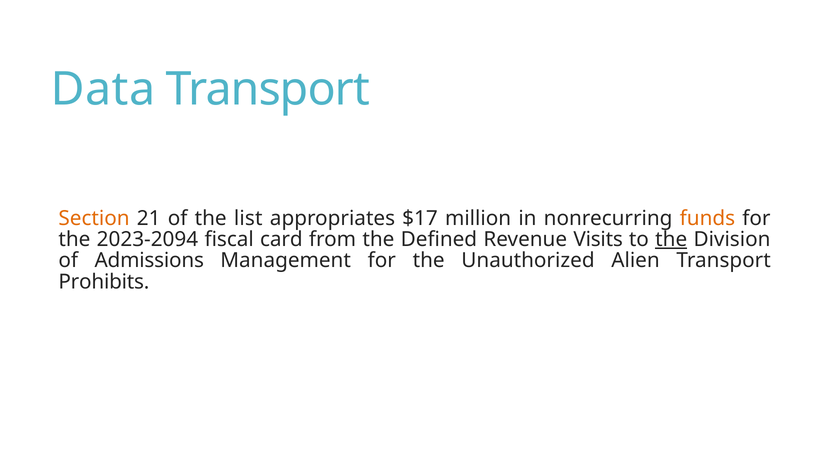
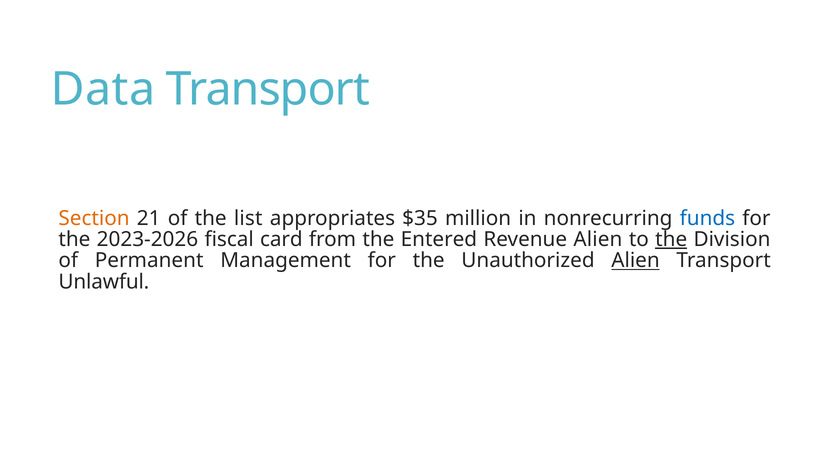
$17: $17 -> $35 (420, 218)
funds colour: orange -> blue (707, 218)
2023-2094: 2023-2094 -> 2023-2026 (147, 240)
Defined: Defined -> Entered (439, 240)
Revenue Visits: Visits -> Alien (598, 240)
Admissions: Admissions -> Permanent (149, 261)
Alien underline: none -> present (636, 261)
Prohibits: Prohibits -> Unlawful (104, 282)
